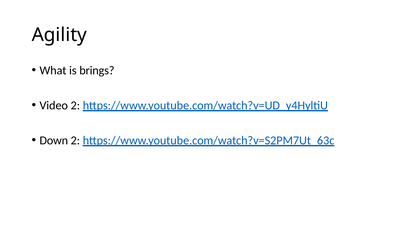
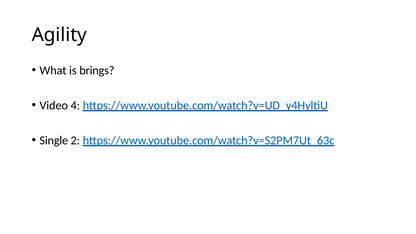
Video 2: 2 -> 4 (75, 105)
Down: Down -> Single (54, 141)
